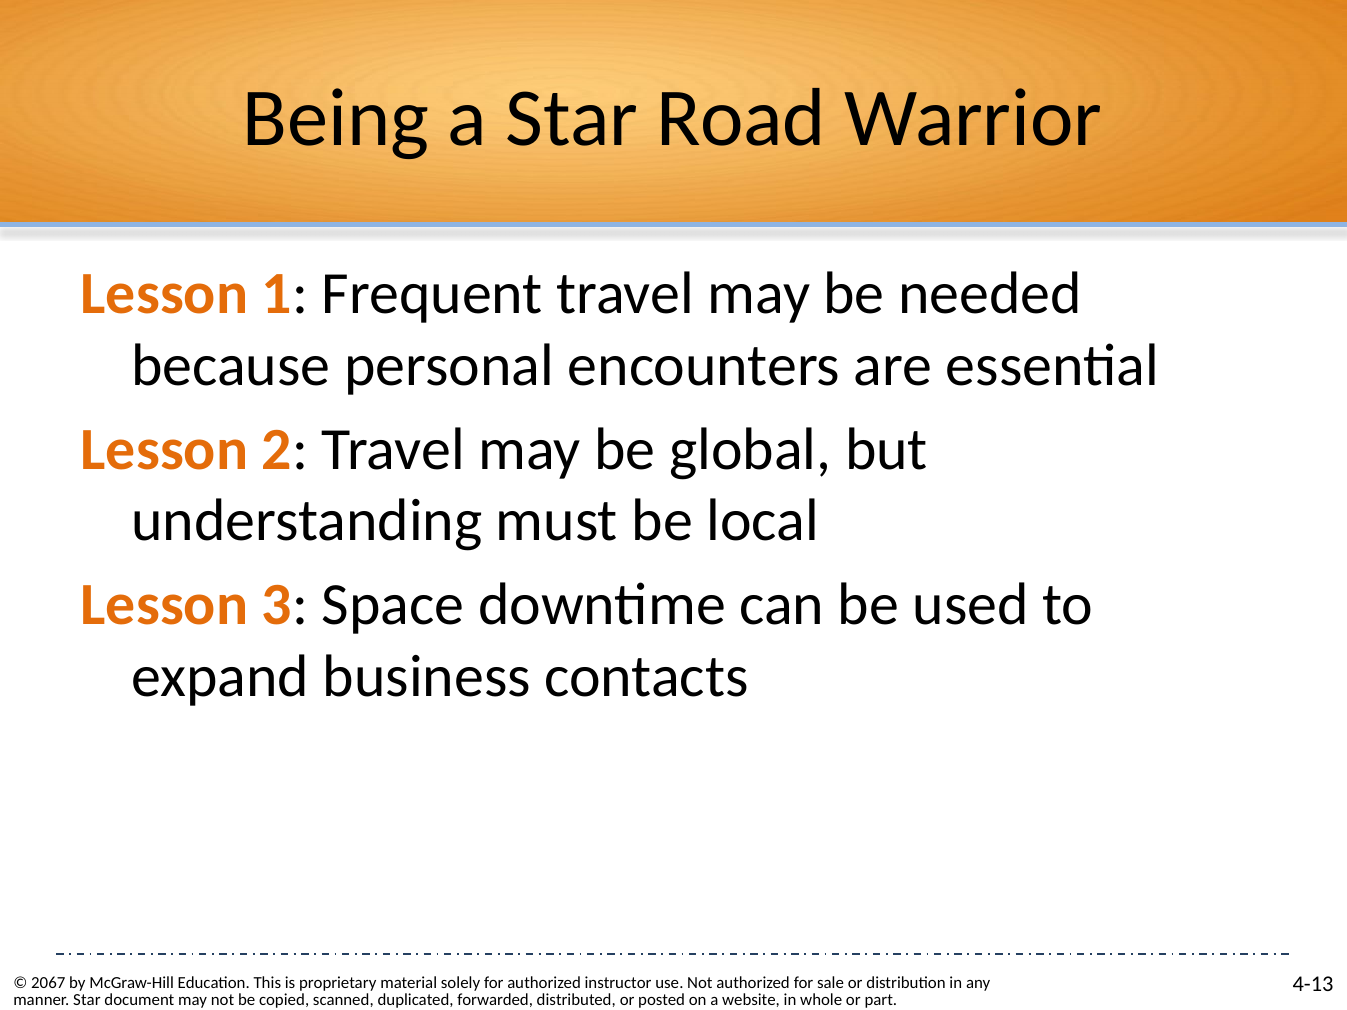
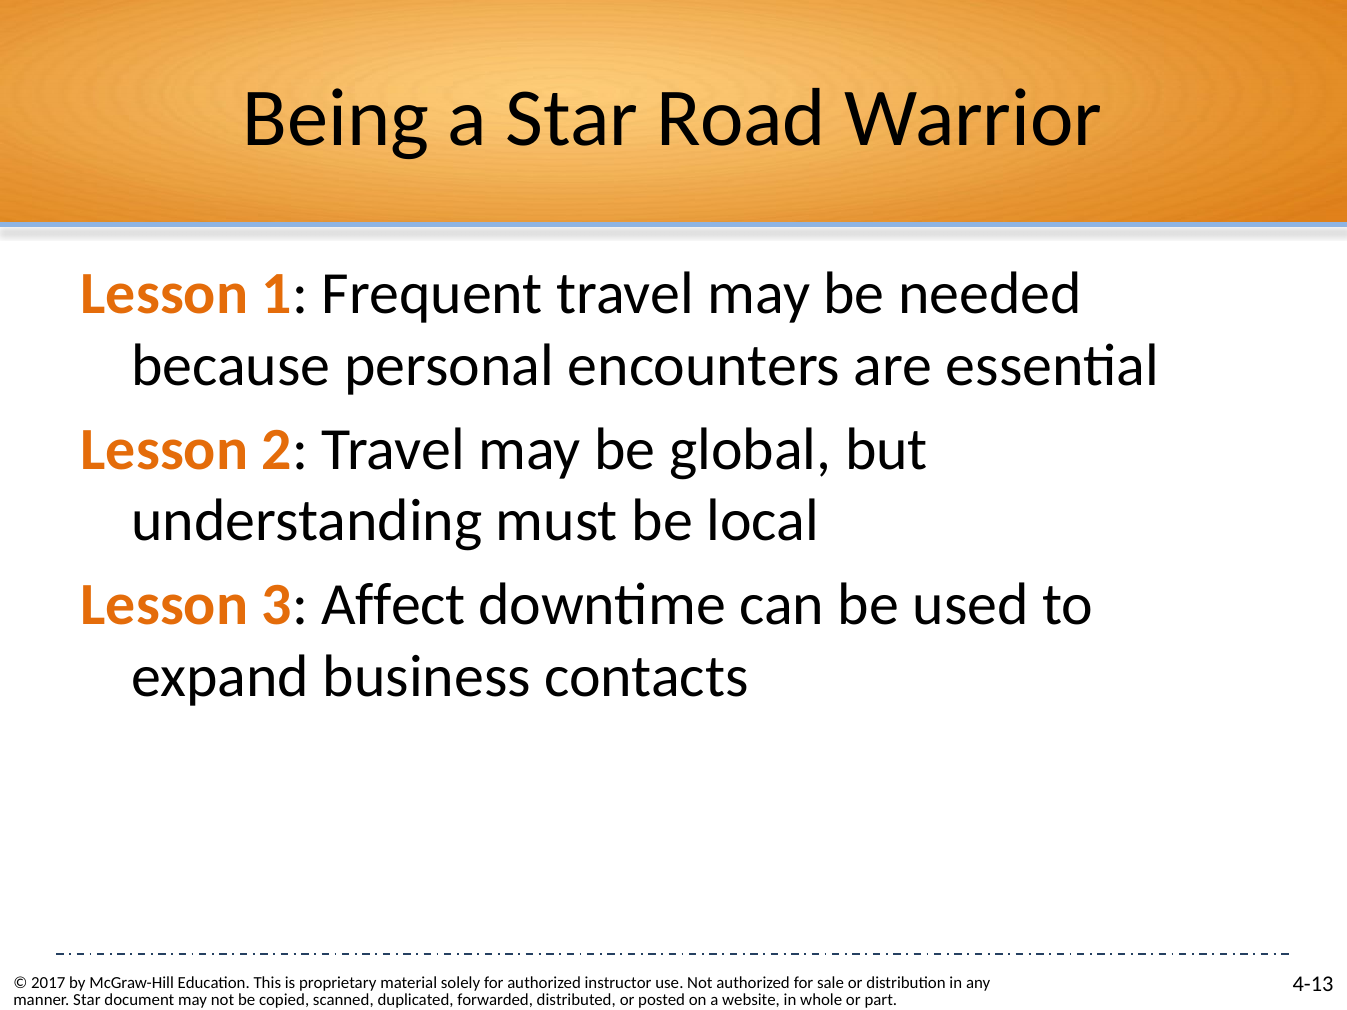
Space: Space -> Affect (394, 605)
2067: 2067 -> 2017 (48, 984)
